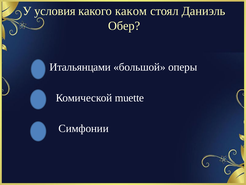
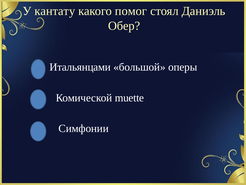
условия: условия -> кантату (55, 11)
каком: каком -> помог (131, 11)
